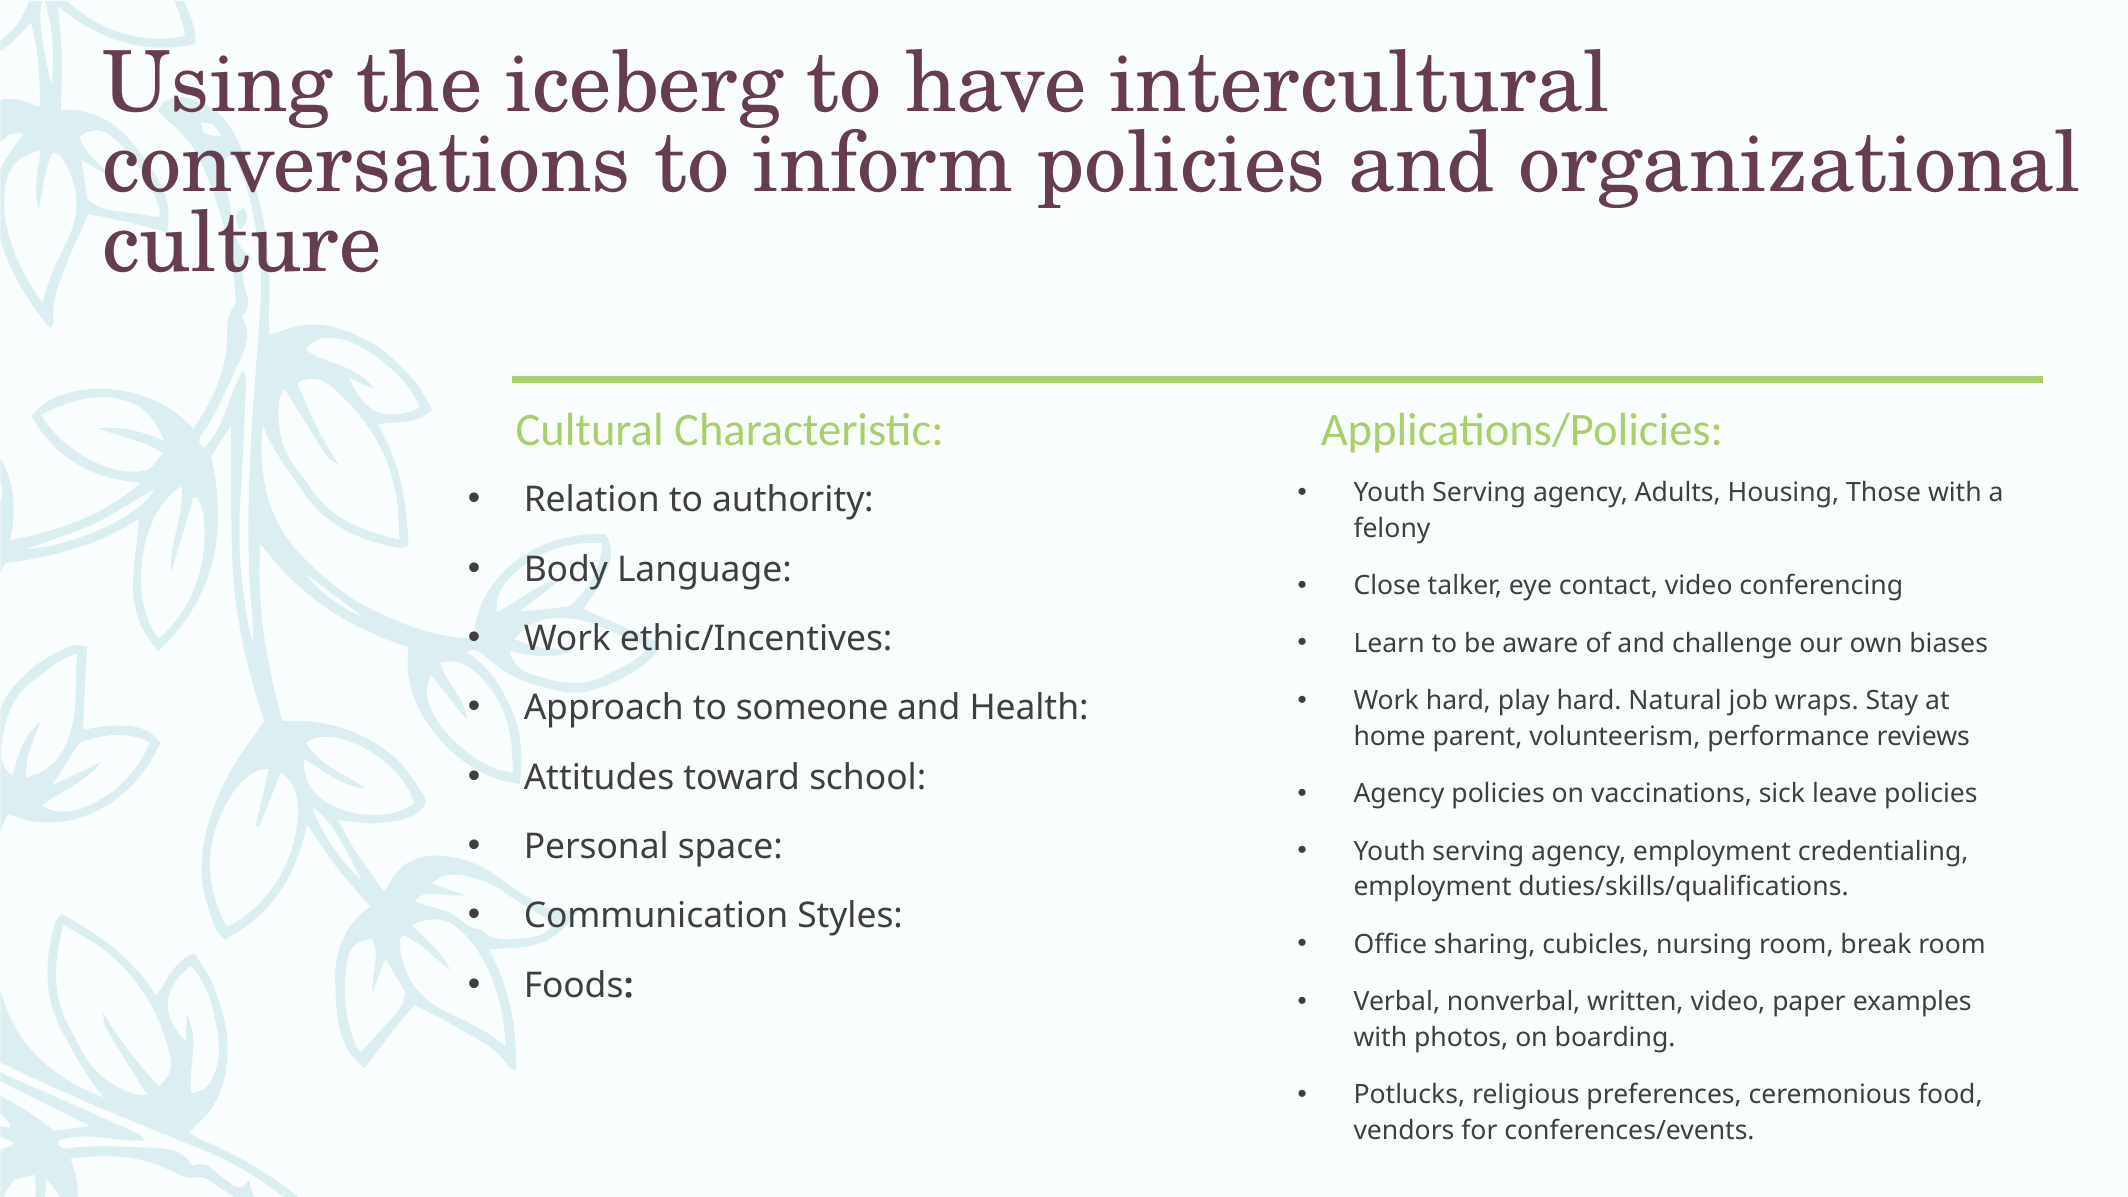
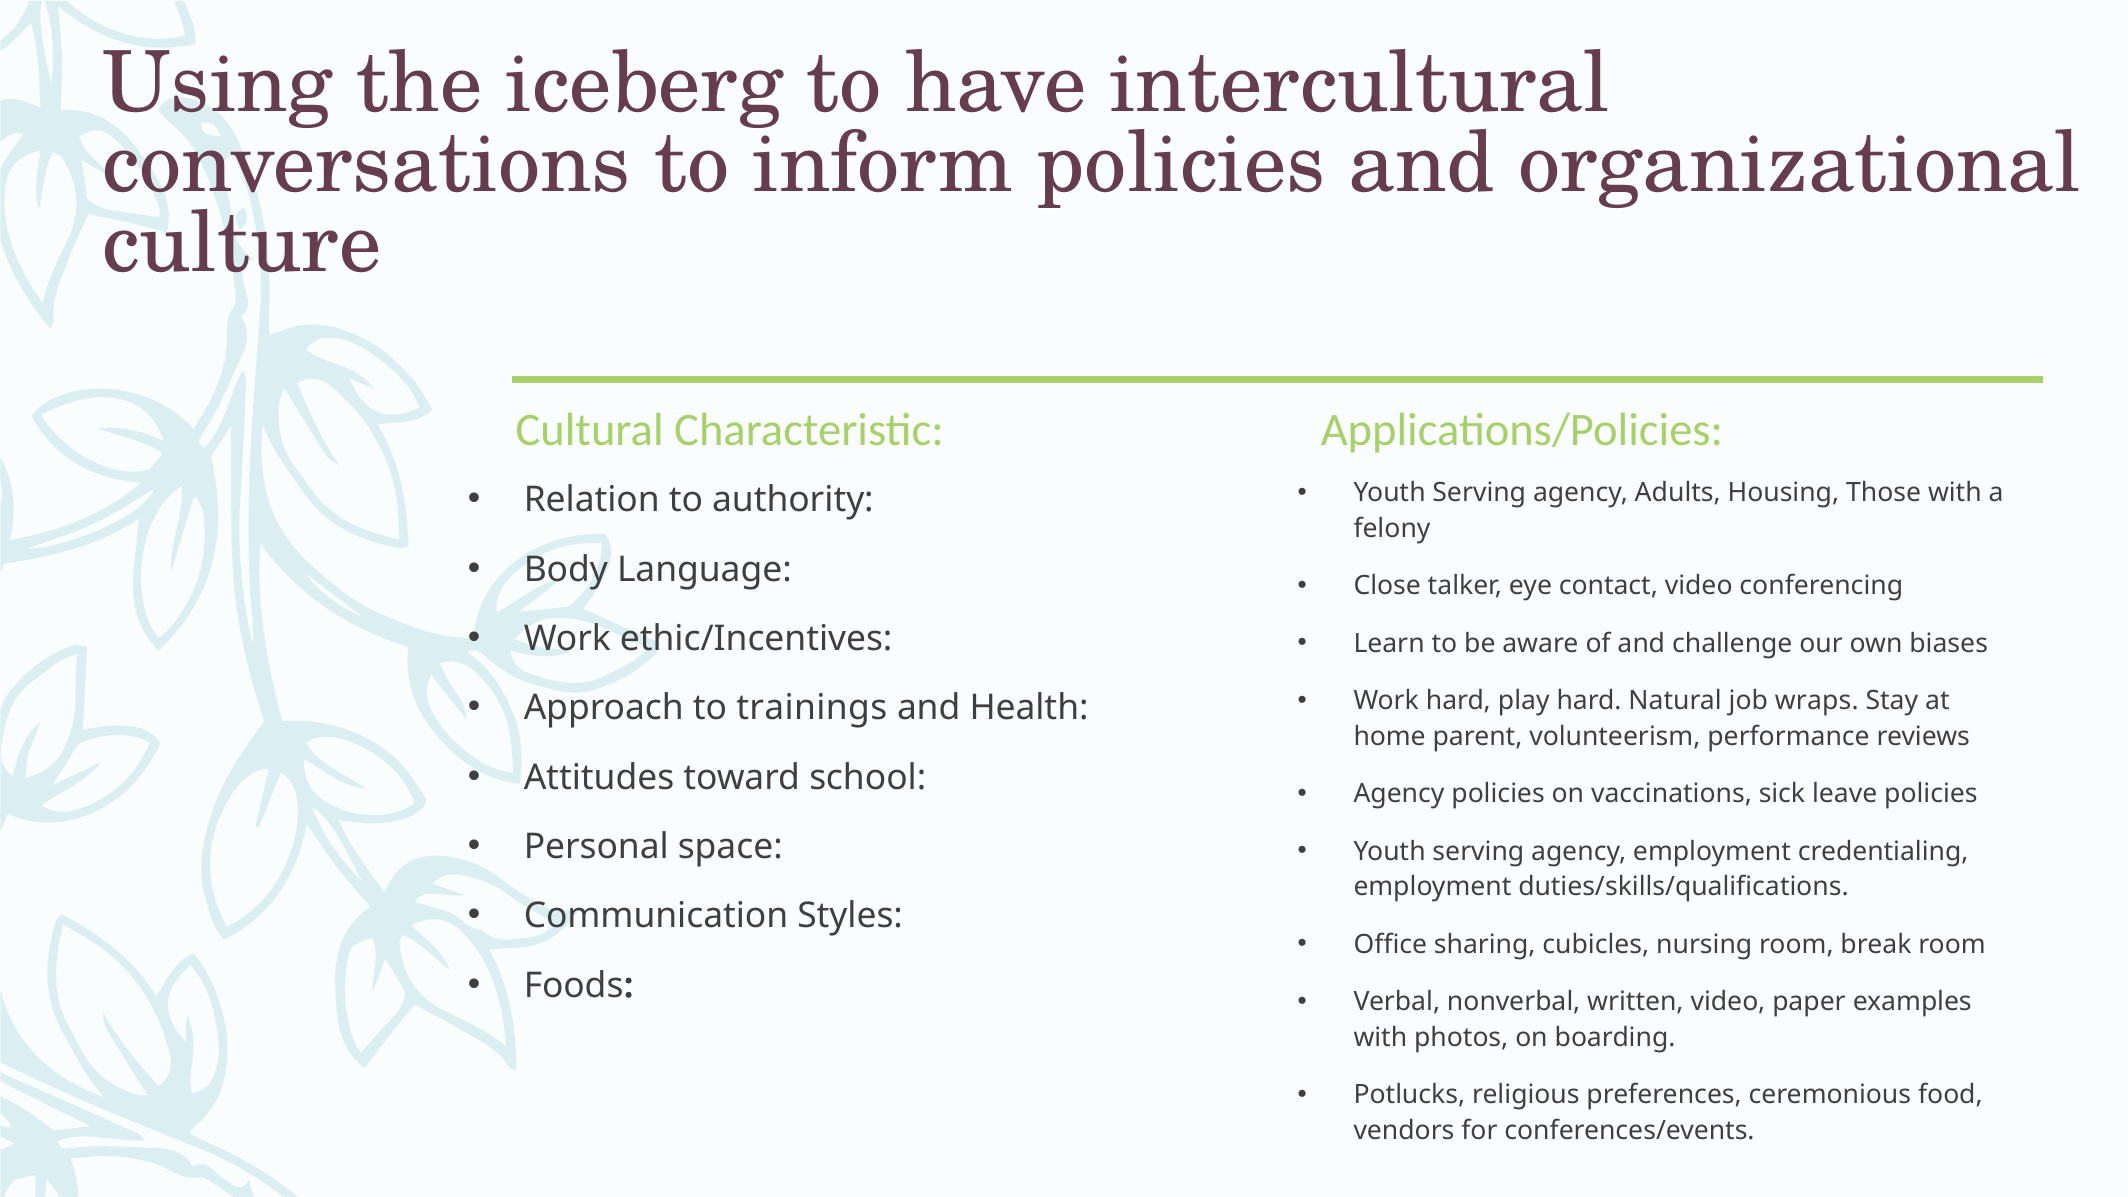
someone: someone -> trainings (812, 708)
